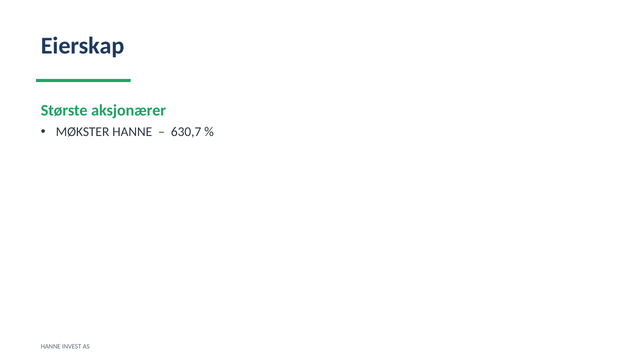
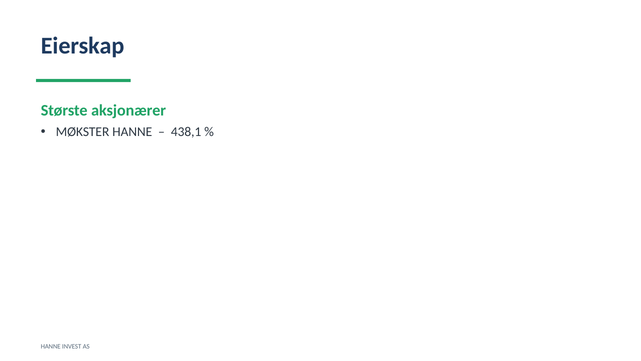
630,7: 630,7 -> 438,1 (186, 132)
